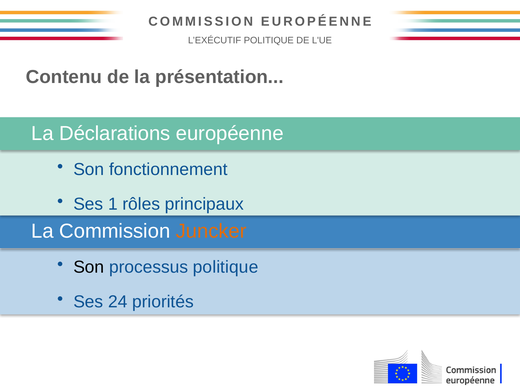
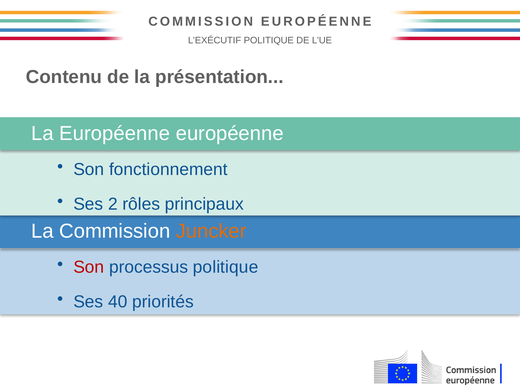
La Déclarations: Déclarations -> Européenne (115, 133)
1: 1 -> 2 (113, 204)
Son colour: black -> red (89, 267)
24: 24 -> 40 (118, 302)
